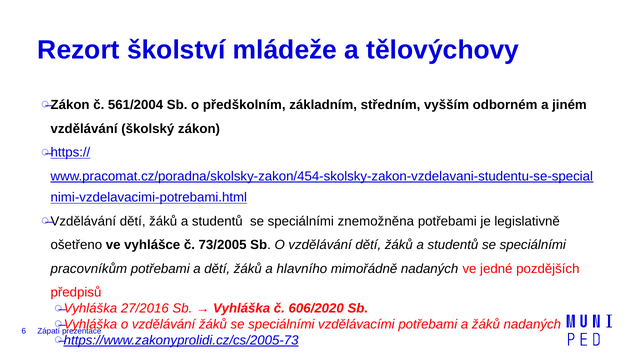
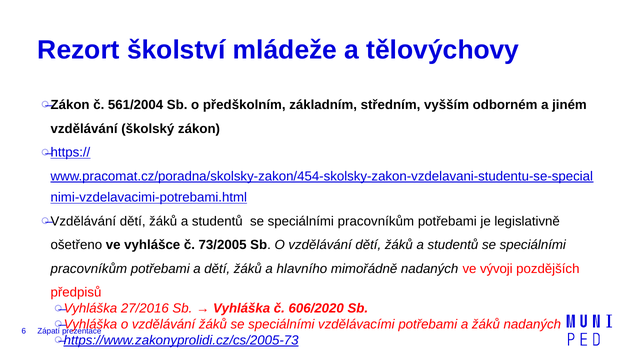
znemožněna: znemožněna -> pracovníkům (376, 221)
jedné: jedné -> vývoji (496, 269)
